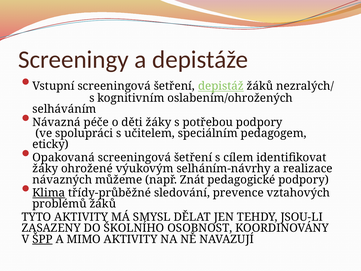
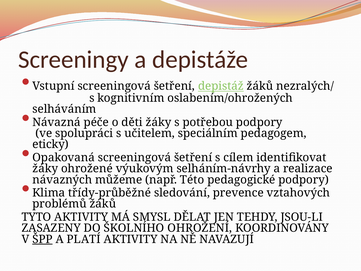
Znát: Znát -> Této (192, 180)
Klima underline: present -> none (49, 193)
OSOBNOST: OSOBNOST -> OHROŽENÍ (200, 228)
MIMO: MIMO -> PLATÍ (84, 239)
